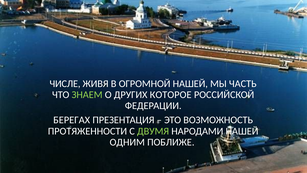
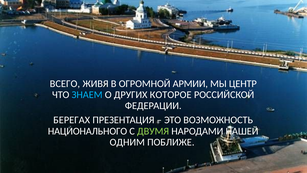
ЧИСЛЕ: ЧИСЛЕ -> ВСЕГО (65, 84)
ОГРОМНОЙ НАШЕЙ: НАШЕЙ -> АРМИИ (190, 84)
ЧАСТЬ: ЧАСТЬ -> ЦЕНТР (243, 84)
ЗНАЕМ colour: light green -> light blue (87, 95)
ПРОТЯЖЕННОСТИ: ПРОТЯЖЕННОСТИ -> НАЦИОНАЛЬНОГО (88, 131)
